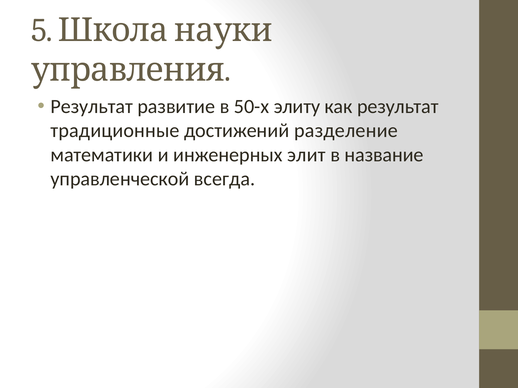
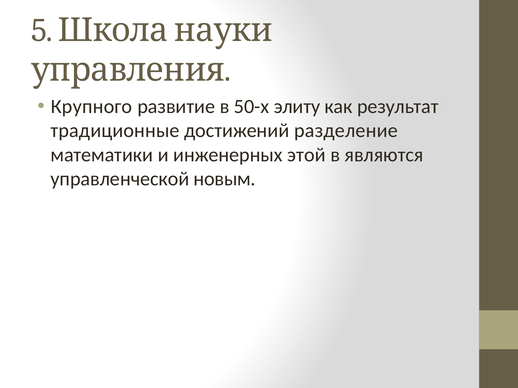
Результат: Результат -> Крупного (92, 107)
элит: элит -> этой (306, 155)
название: название -> являются (384, 155)
всегда: всегда -> новым (225, 179)
